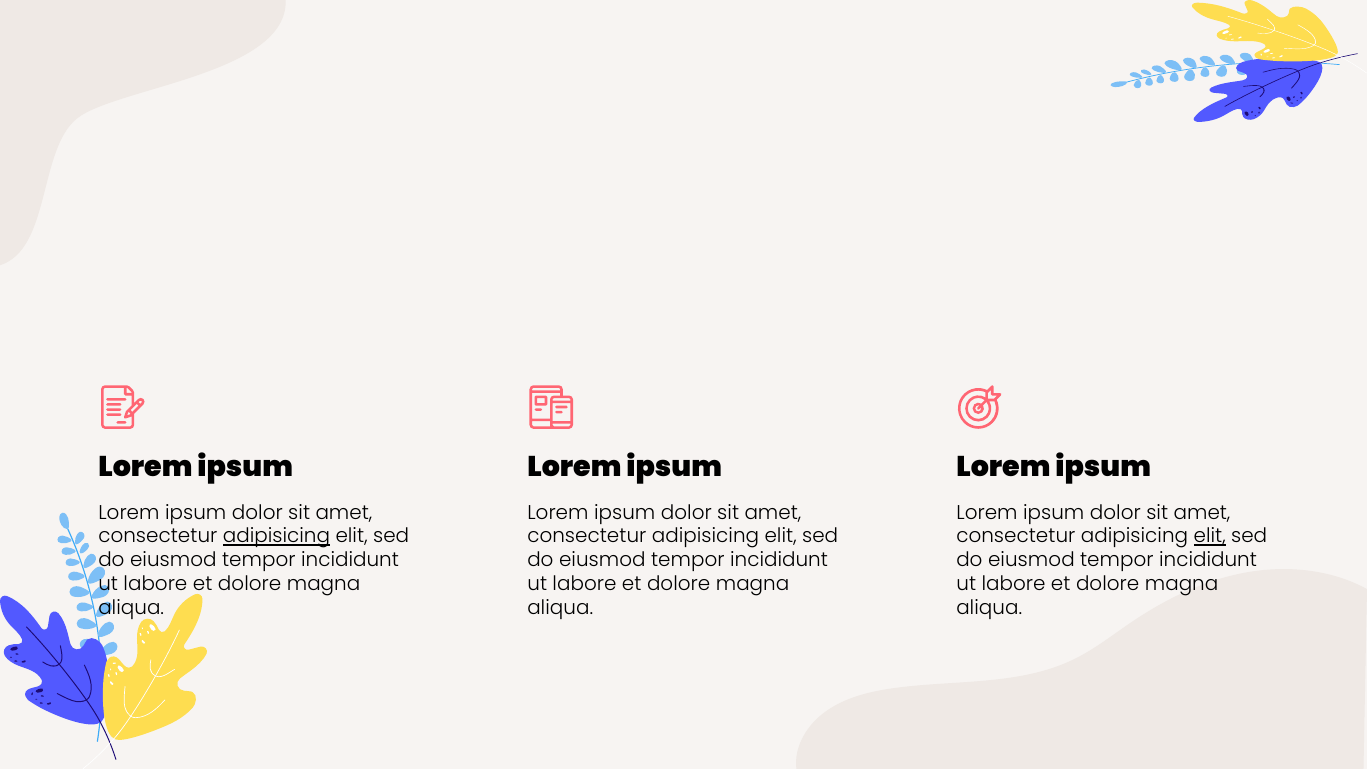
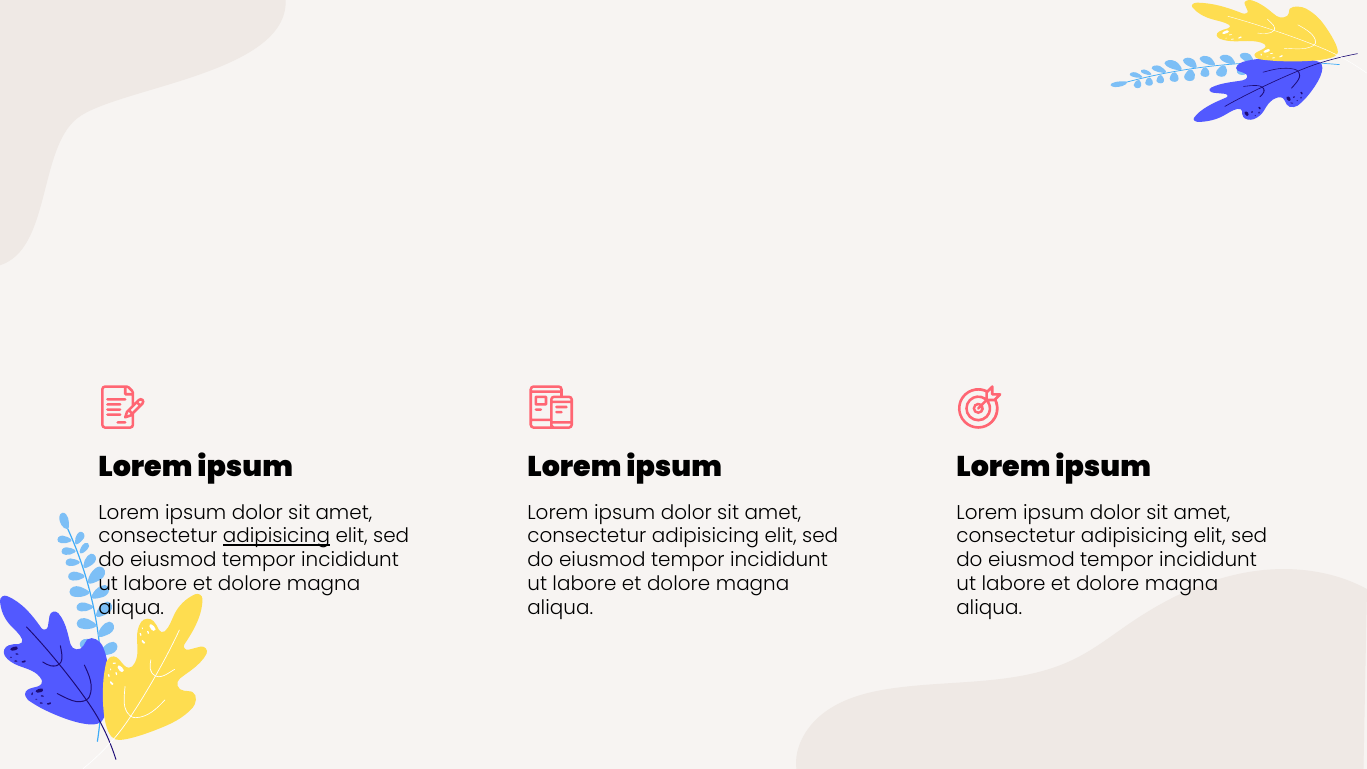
elit underline: present -> none (1210, 536)
